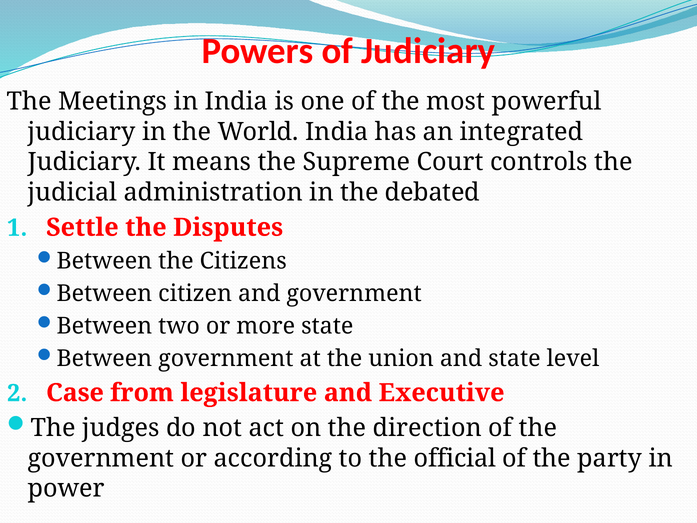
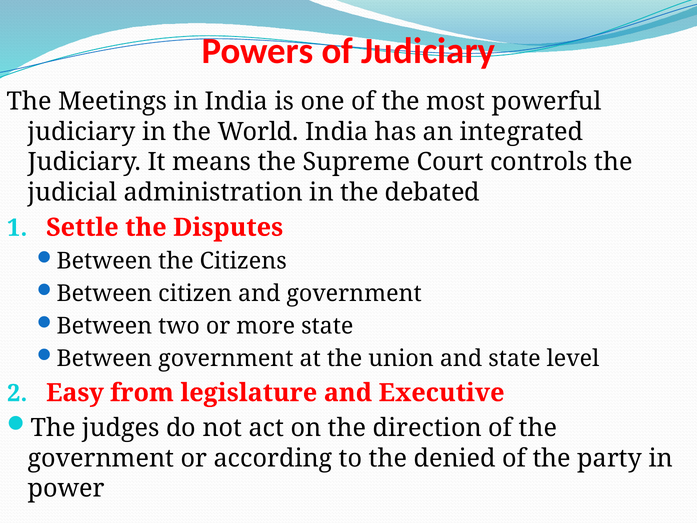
Case: Case -> Easy (75, 393)
official: official -> denied (455, 458)
